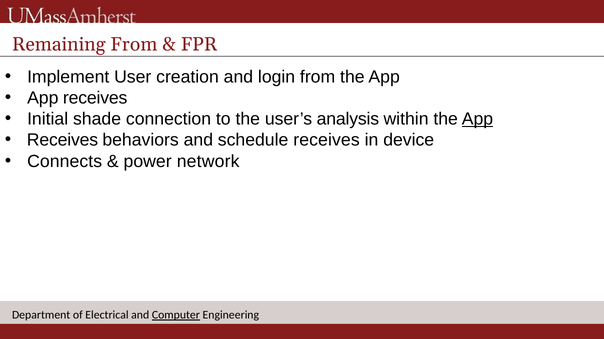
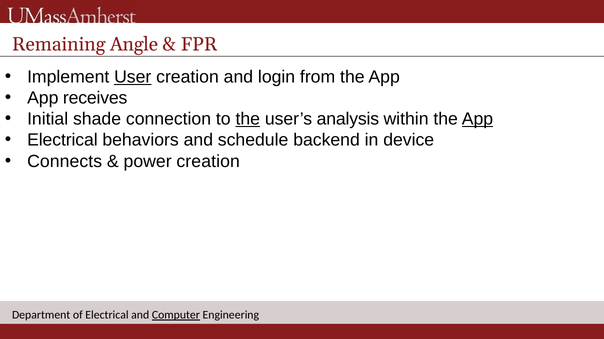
Remaining From: From -> Angle (134, 45)
User underline: none -> present (133, 77)
the underline: none -> present (248, 119)
Receives: Receives -> Electrical (62, 140)
schedule receives: receives -> backend (327, 140)
power network: network -> creation (208, 162)
